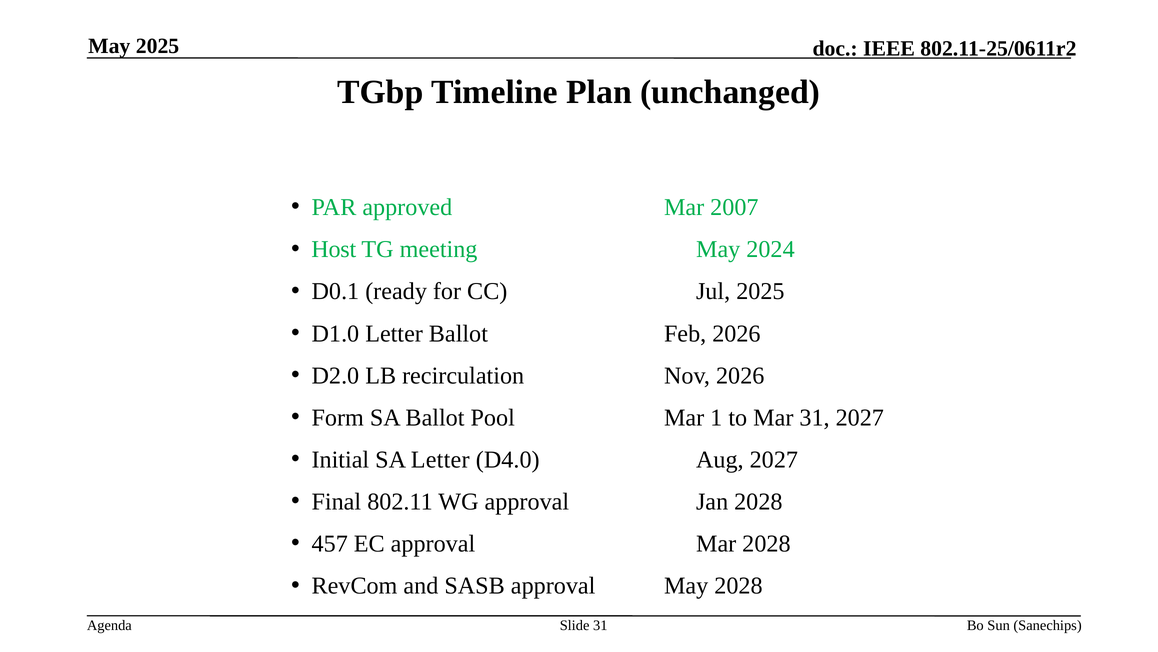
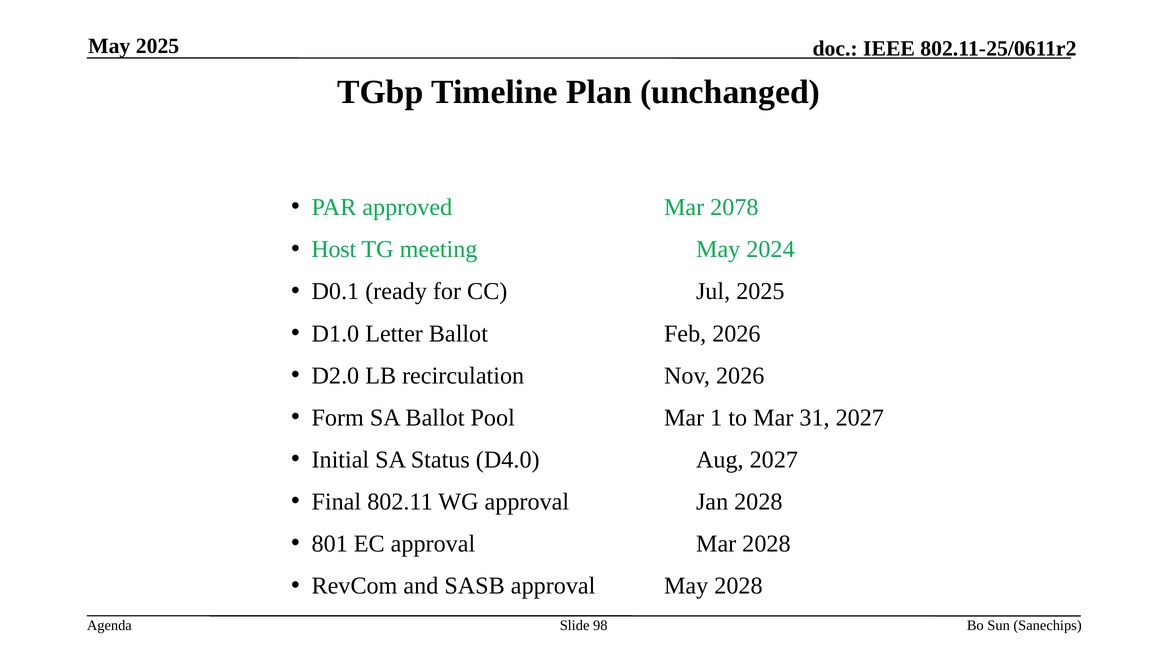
2007: 2007 -> 2078 (734, 207)
SA Letter: Letter -> Status (440, 459)
457: 457 -> 801 (330, 543)
Slide 31: 31 -> 98 (600, 625)
